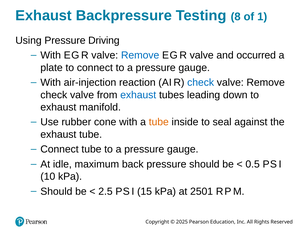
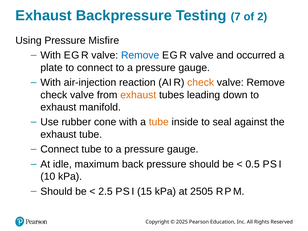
8: 8 -> 7 (236, 17)
1: 1 -> 2 (262, 17)
Driving: Driving -> Misfire (104, 40)
check colour: blue -> orange (201, 83)
exhaust colour: blue -> orange (138, 95)
2501: 2501 -> 2505 (202, 191)
